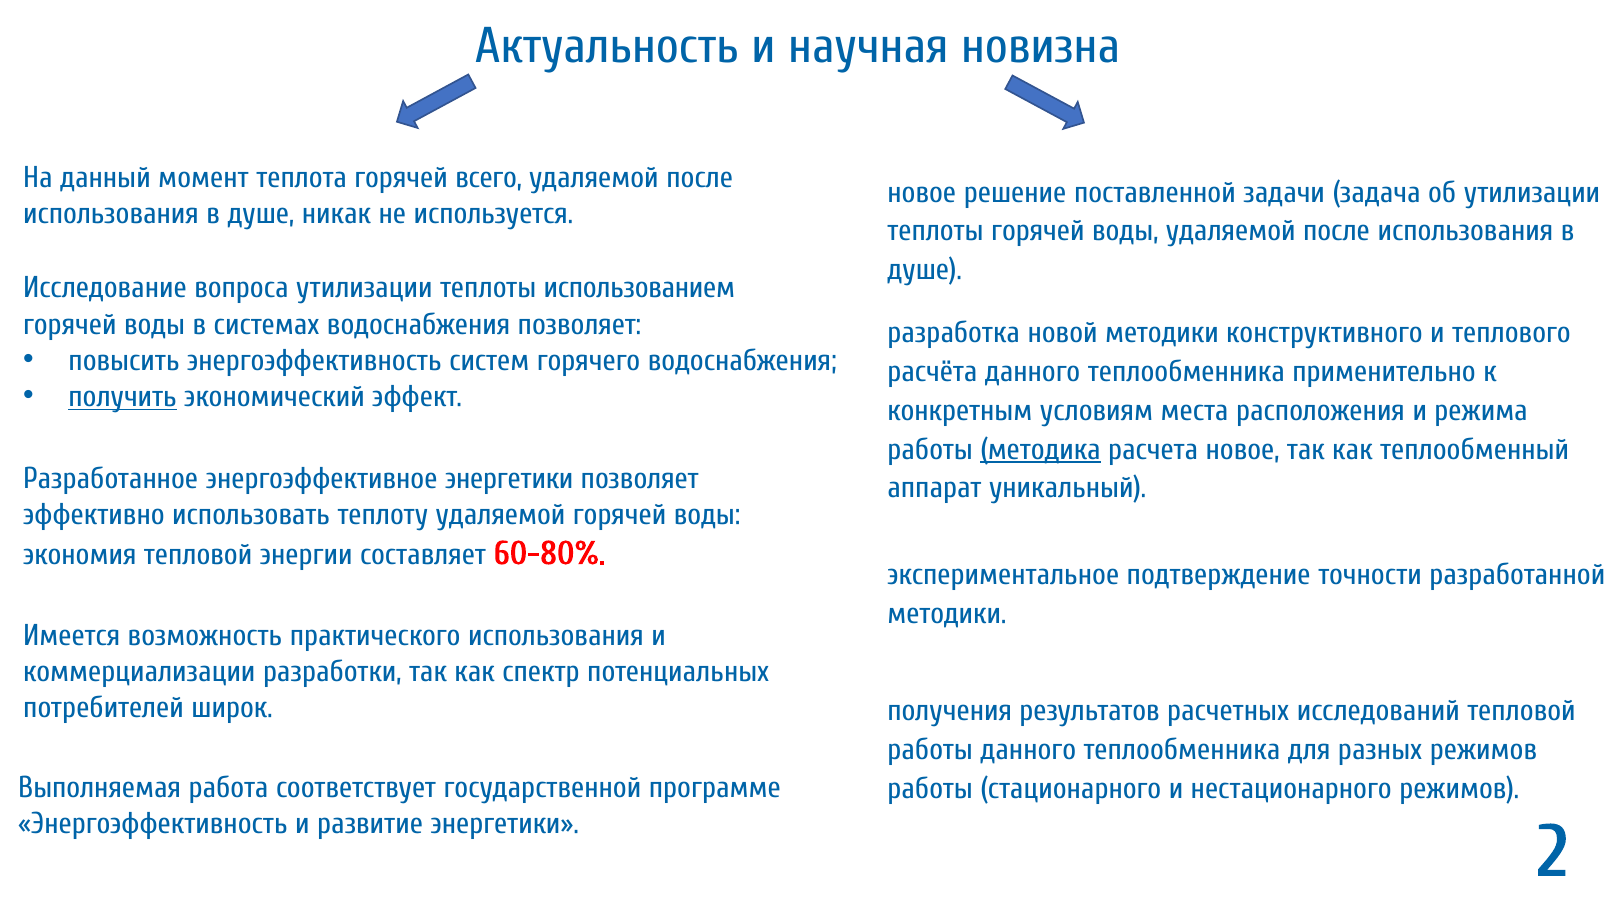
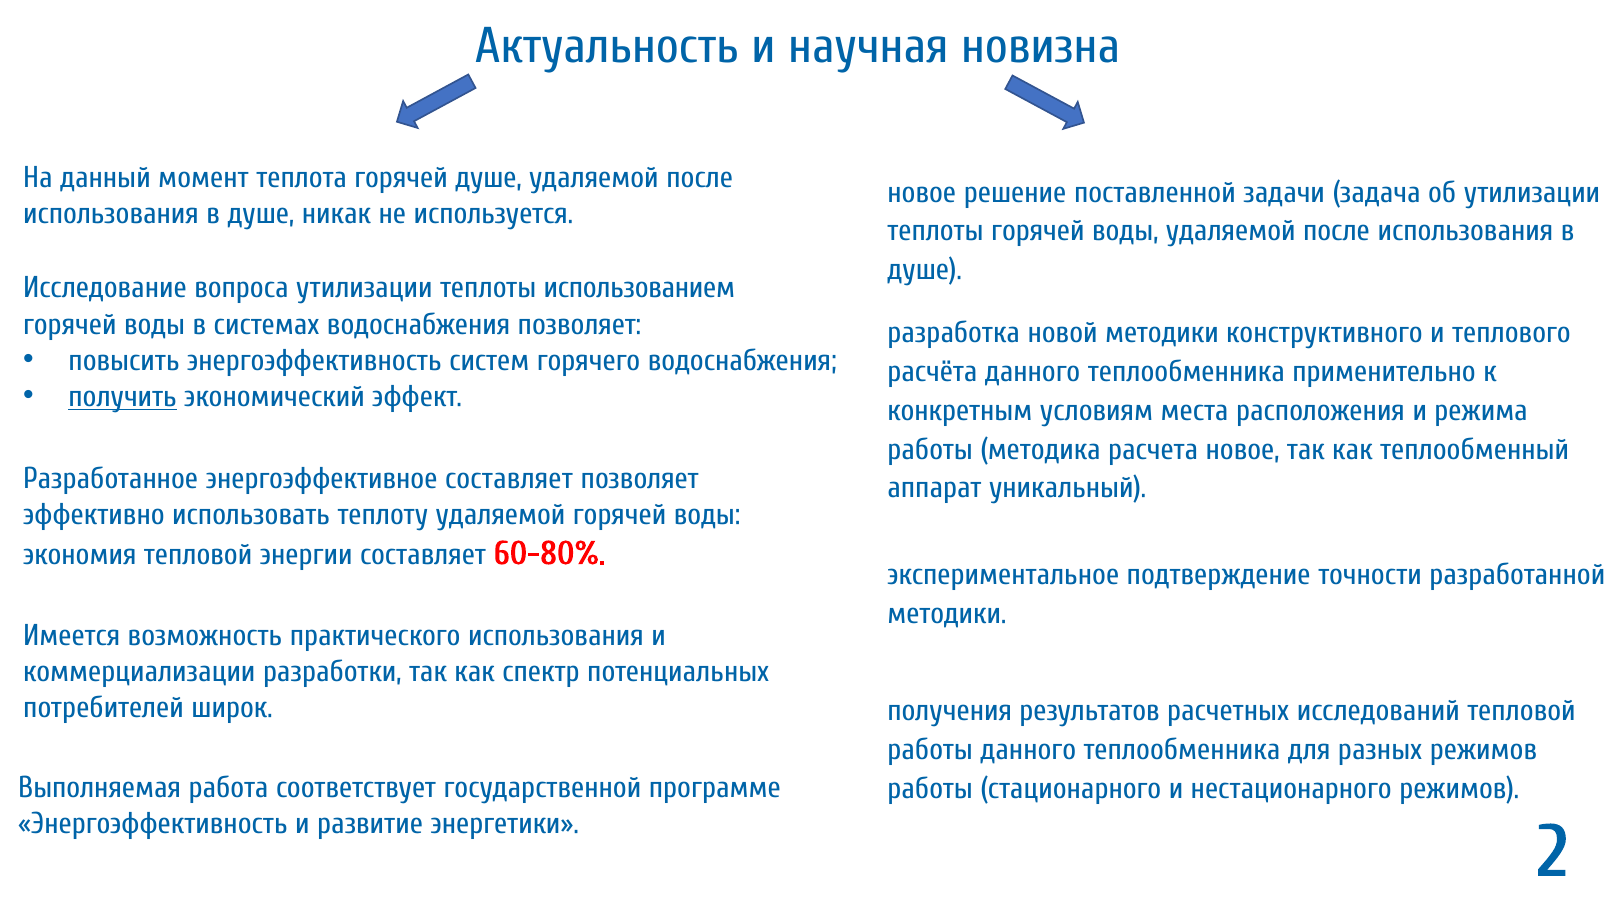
горячей всего: всего -> душе (488, 177)
методика underline: present -> none (1041, 449)
энергоэффективное энергетики: энергетики -> составляет (509, 478)
